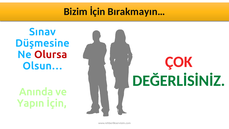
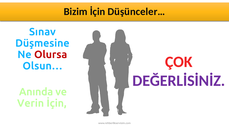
Bırakmayın…: Bırakmayın… -> Düşünceler… (136, 12)
DEĞERLİSİNİZ colour: green -> purple (179, 81)
Yapın: Yapın -> Verin (31, 103)
